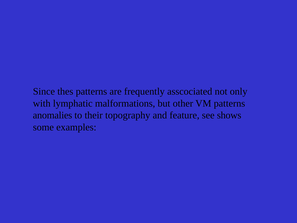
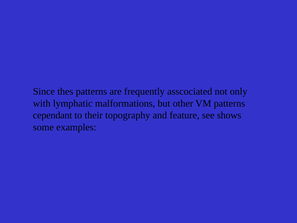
anomalies: anomalies -> cependant (52, 115)
